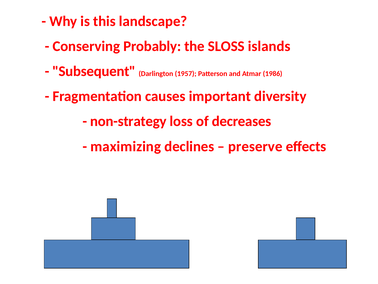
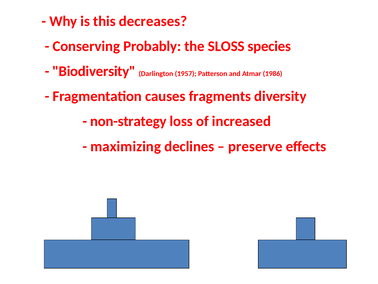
landscape: landscape -> decreases (153, 21)
islands: islands -> species (269, 46)
Subsequent: Subsequent -> Biodiversity (94, 71)
important: important -> fragments (220, 96)
decreases: decreases -> increased (241, 121)
